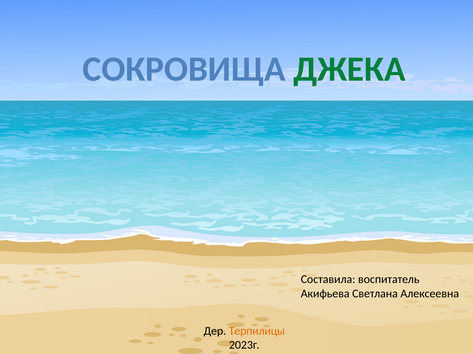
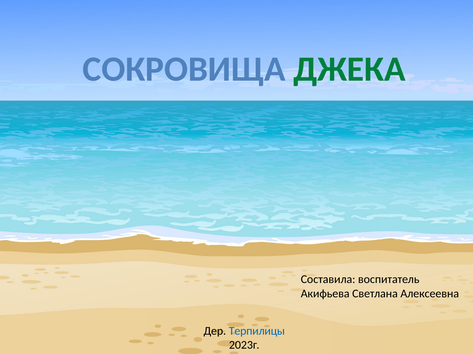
Терпилицы colour: orange -> blue (257, 332)
